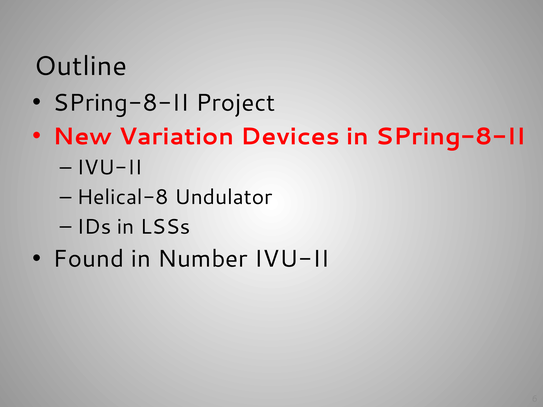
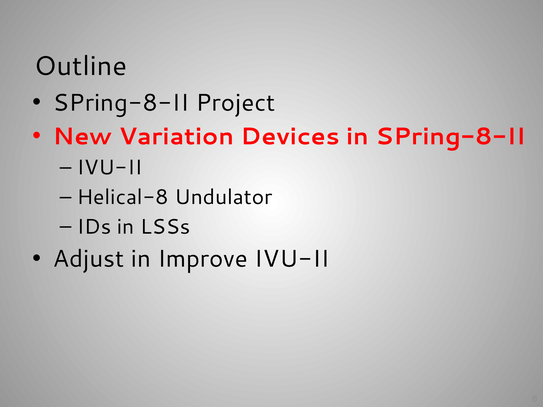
Found: Found -> Adjust (89, 259)
Number: Number -> Improve (203, 259)
